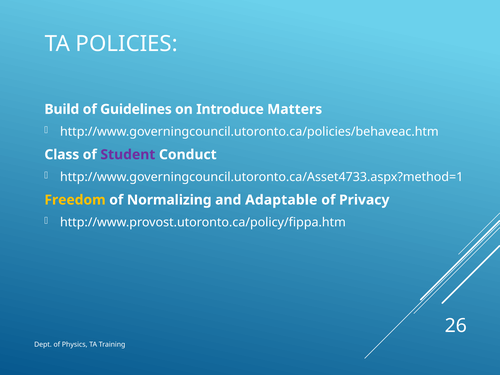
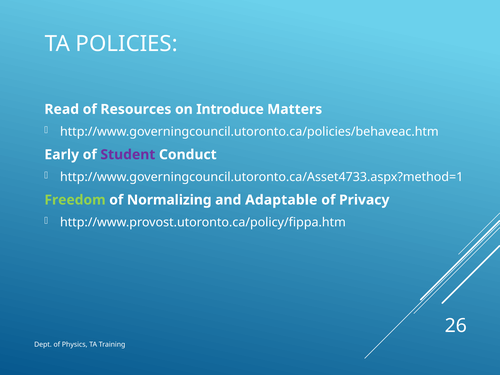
Build: Build -> Read (62, 109)
Guidelines: Guidelines -> Resources (136, 109)
Class: Class -> Early (62, 155)
Freedom colour: yellow -> light green (75, 200)
